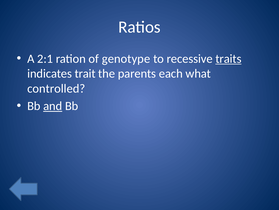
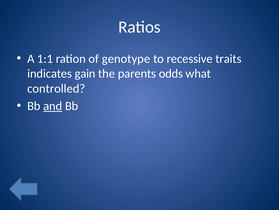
2:1: 2:1 -> 1:1 (45, 59)
traits underline: present -> none (228, 59)
trait: trait -> gain (85, 73)
each: each -> odds (171, 73)
